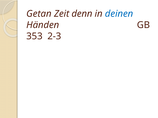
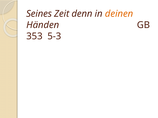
Getan: Getan -> Seines (39, 14)
deinen colour: blue -> orange (119, 14)
2-3: 2-3 -> 5-3 (54, 36)
